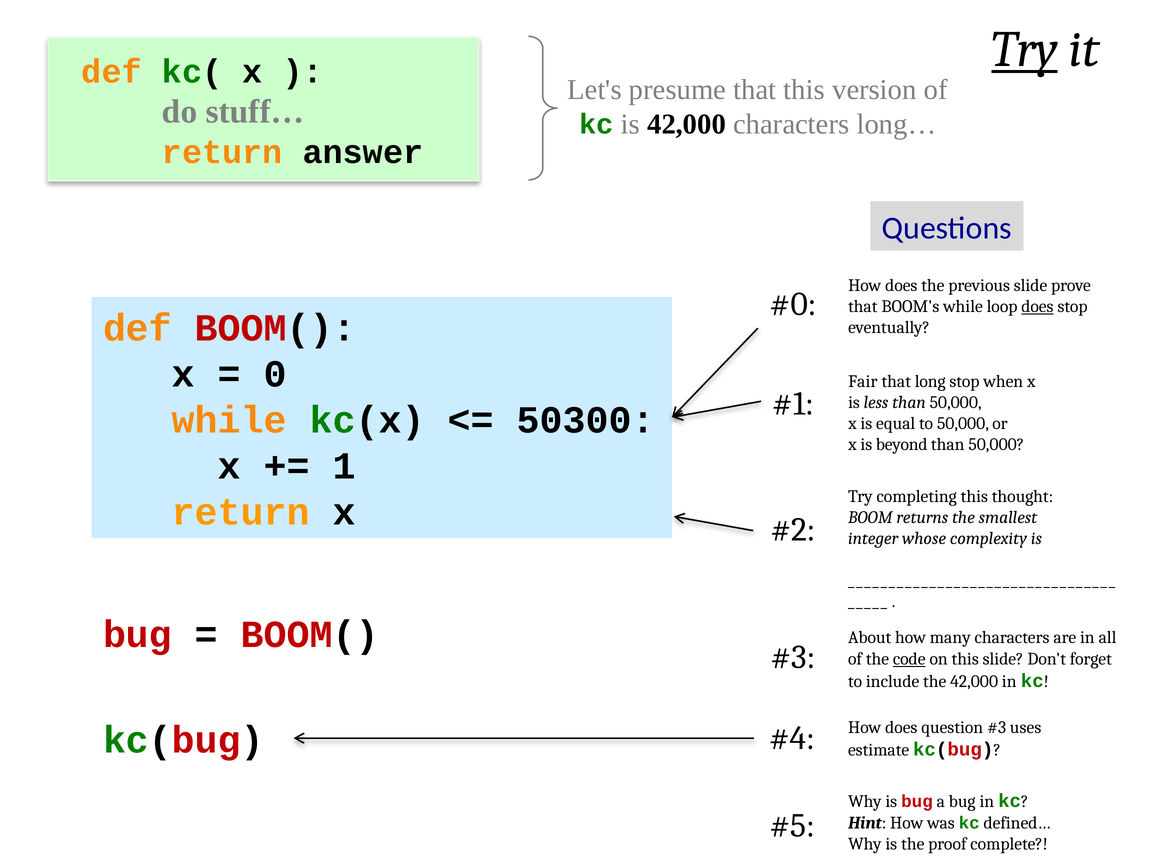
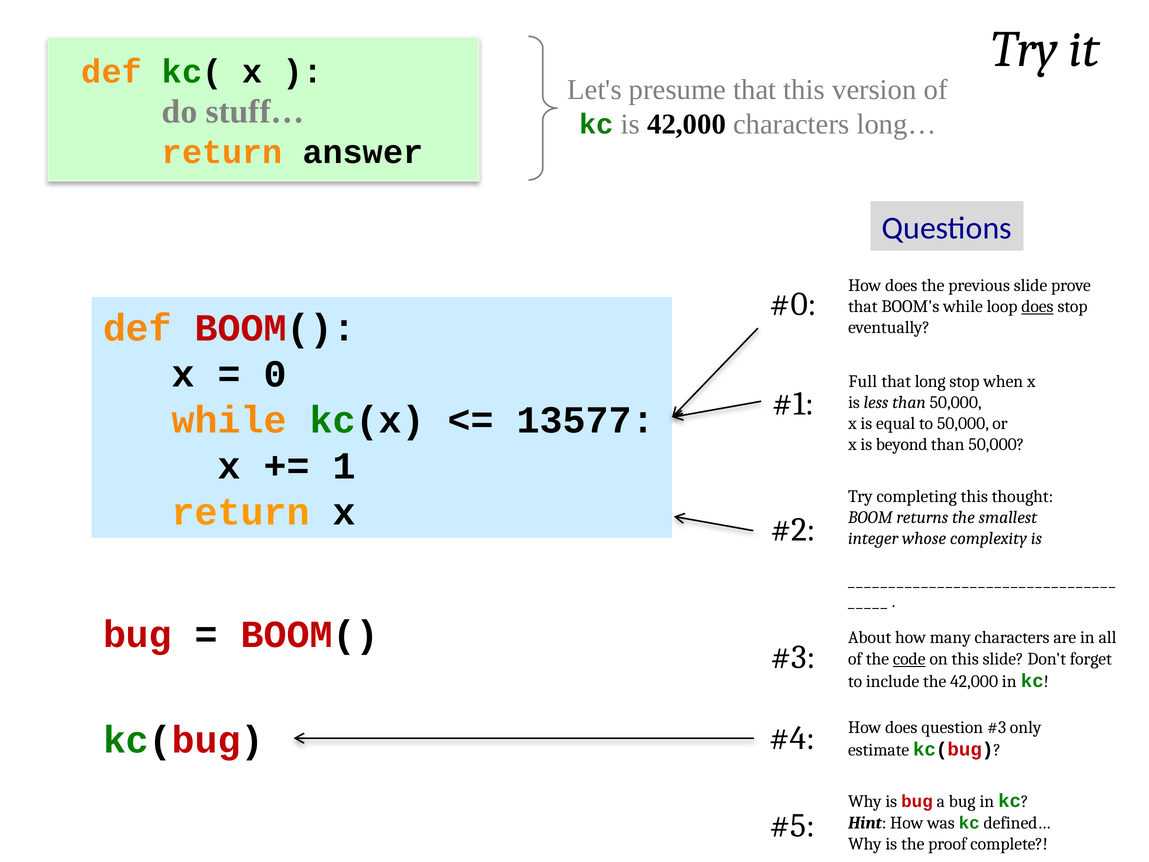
Try underline: present -> none (1025, 49)
Fair: Fair -> Full (863, 381)
50300: 50300 -> 13577 (586, 420)
uses: uses -> only (1026, 727)
